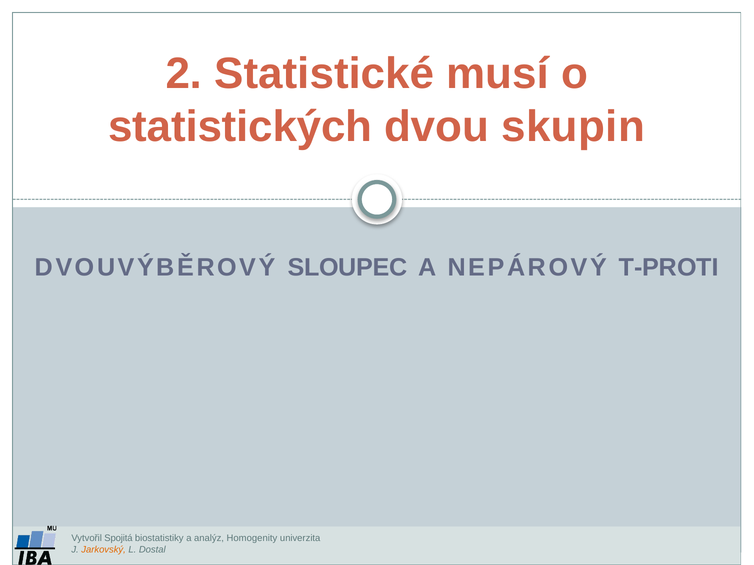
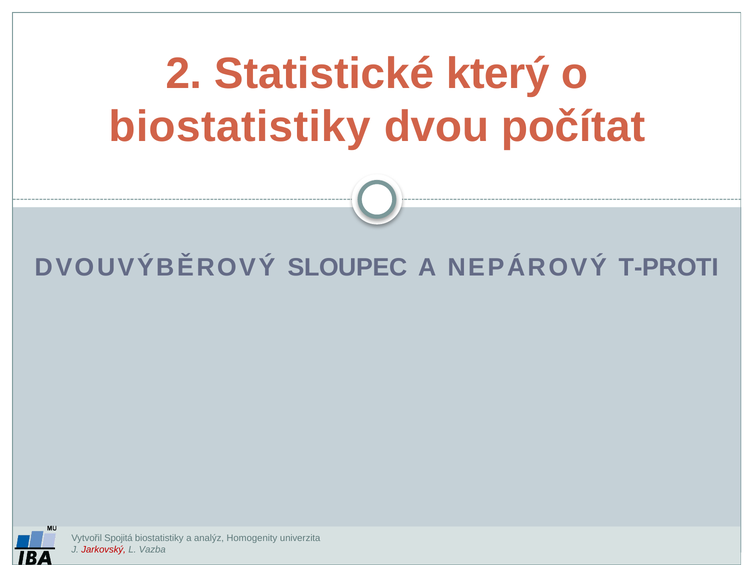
musí: musí -> který (498, 74)
statistických: statistických -> biostatistiky (240, 127)
skupin: skupin -> počítat (573, 127)
Jarkovský colour: orange -> red (104, 550)
Dostal: Dostal -> Vazba (152, 550)
